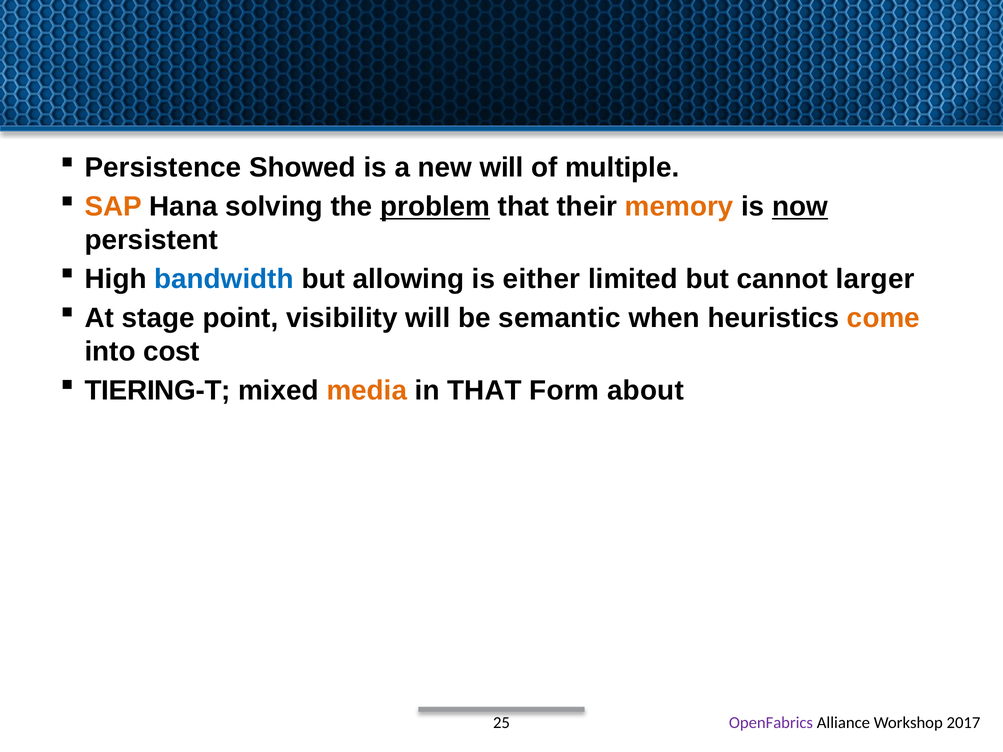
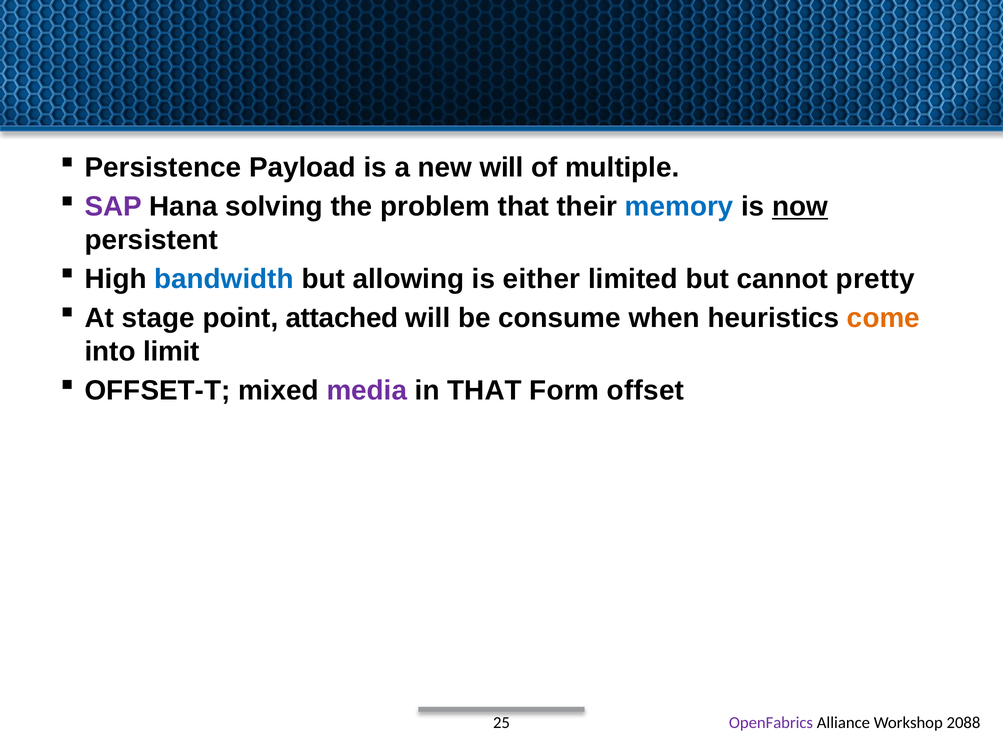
Showed: Showed -> Payload (302, 168)
SAP colour: orange -> purple (113, 207)
problem underline: present -> none (435, 207)
memory colour: orange -> blue (679, 207)
larger: larger -> pretty (875, 279)
visibility: visibility -> attached (342, 318)
semantic: semantic -> consume (560, 318)
cost: cost -> limit (172, 352)
TIERING-T: TIERING-T -> OFFSET-T (158, 391)
media colour: orange -> purple (367, 391)
about: about -> offset (646, 391)
2017: 2017 -> 2088 (963, 723)
